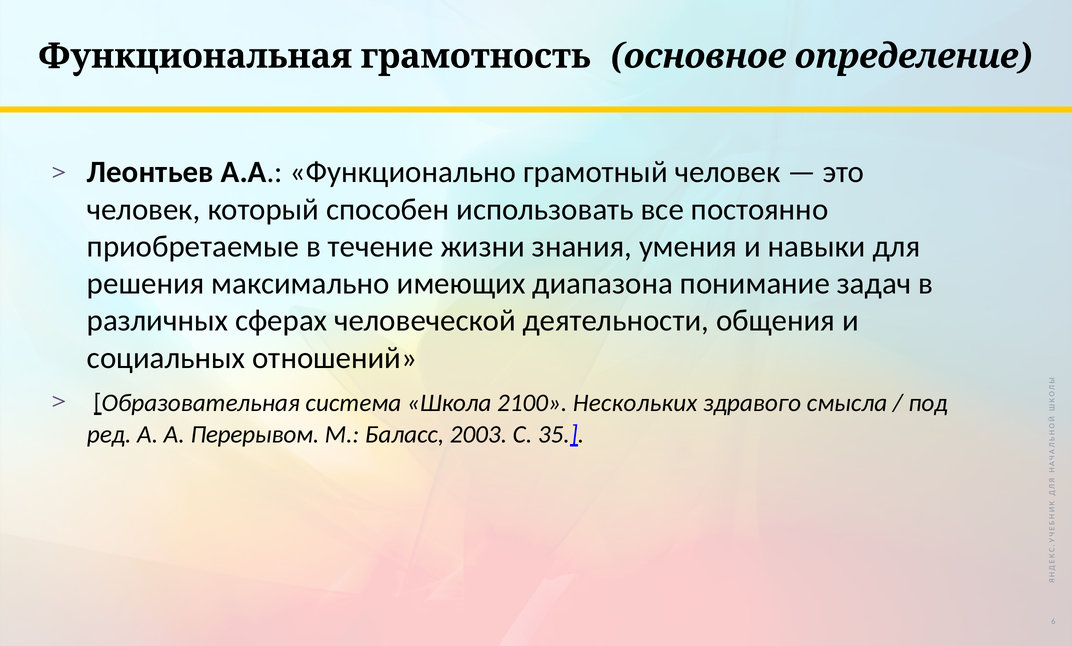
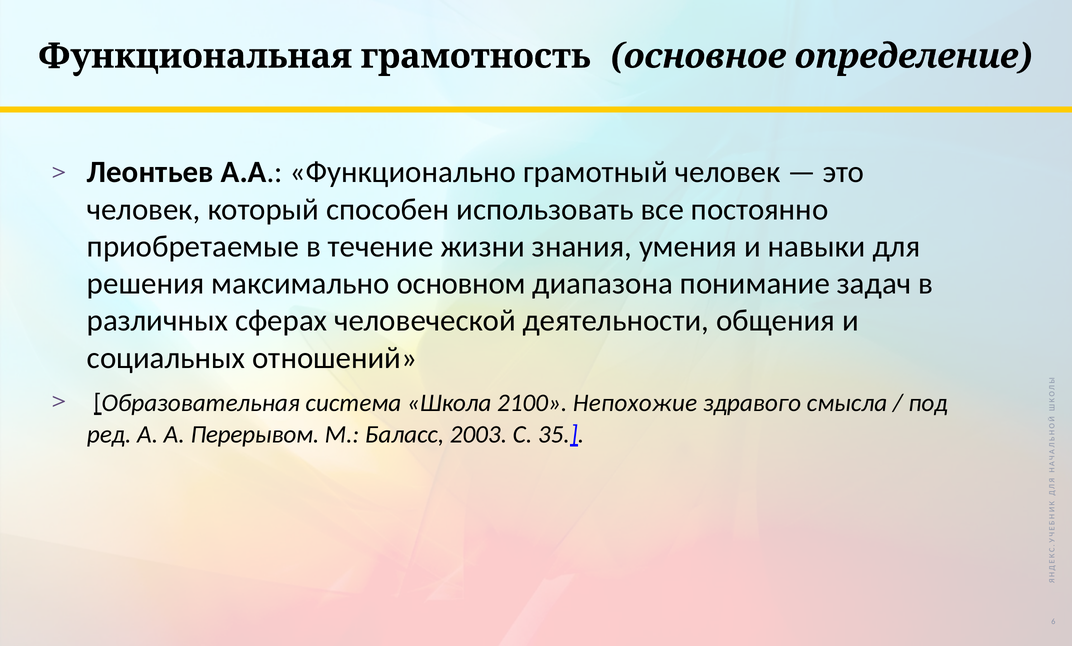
имеющих: имеющих -> основном (461, 284)
Нескольких: Нескольких -> Непохожие (635, 403)
